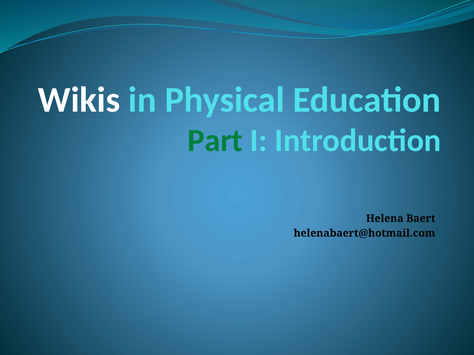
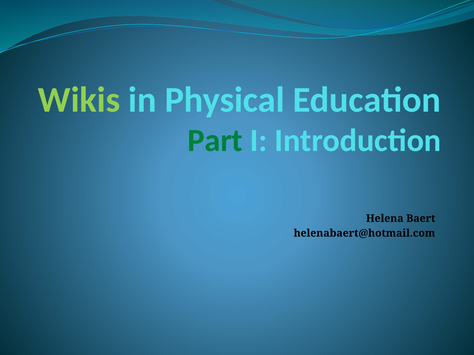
Wikis colour: white -> light green (79, 100)
